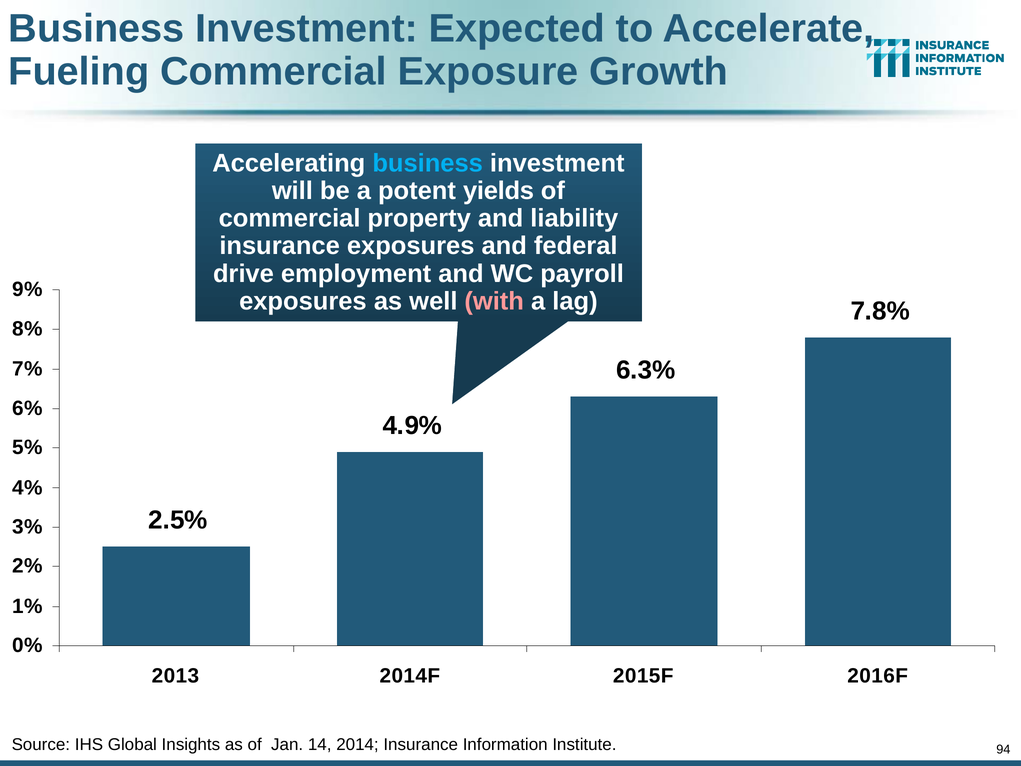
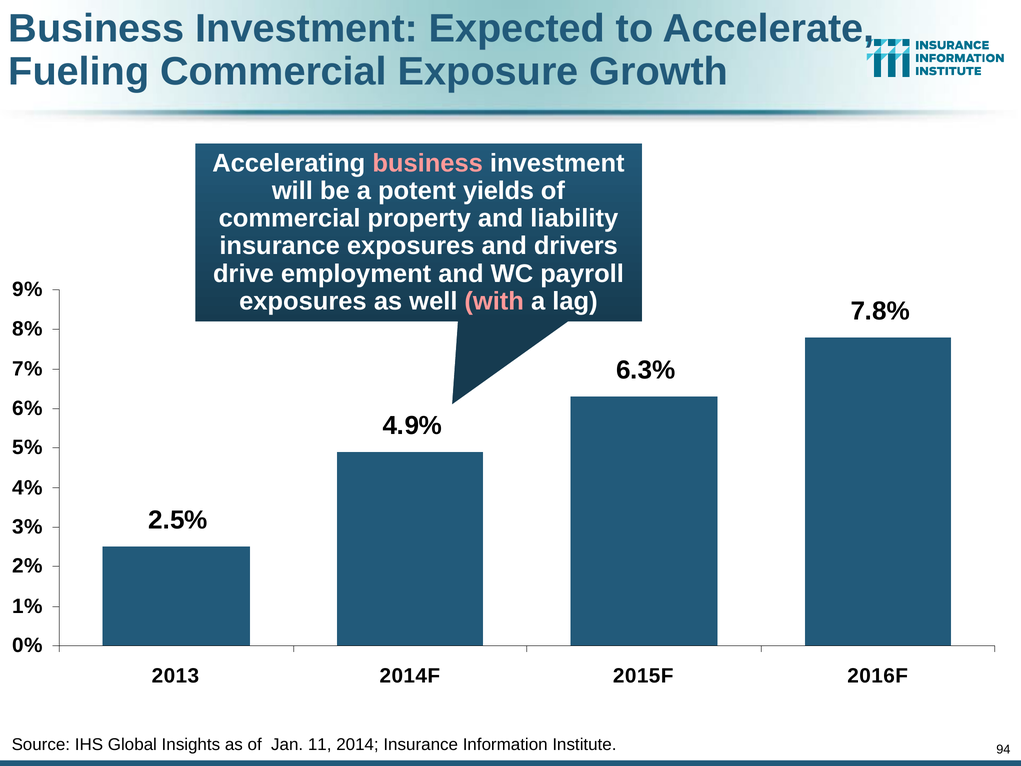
business colour: light blue -> pink (428, 163)
federal: federal -> drivers (576, 246)
14: 14 -> 11 (320, 744)
